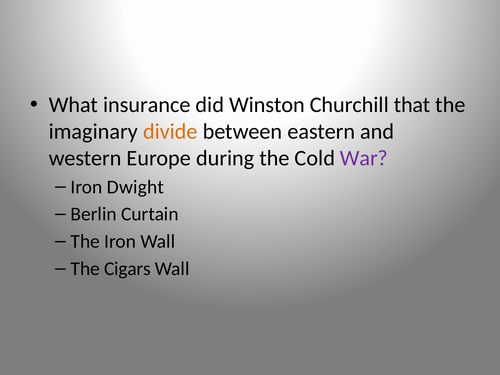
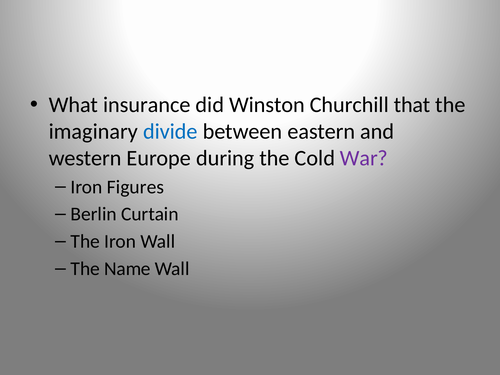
divide colour: orange -> blue (170, 132)
Dwight: Dwight -> Figures (135, 187)
Cigars: Cigars -> Name (127, 269)
